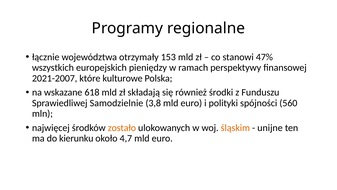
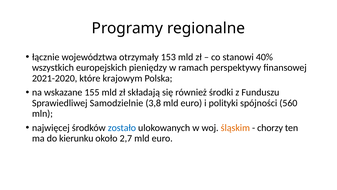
47%: 47% -> 40% (264, 57)
2021-2007: 2021-2007 -> 2021-2020 (55, 78)
kulturowe: kulturowe -> krajowym (123, 78)
618: 618 -> 155 (92, 92)
zostało colour: orange -> blue (122, 128)
unijne: unijne -> chorzy (270, 128)
4,7: 4,7 -> 2,7 (126, 138)
